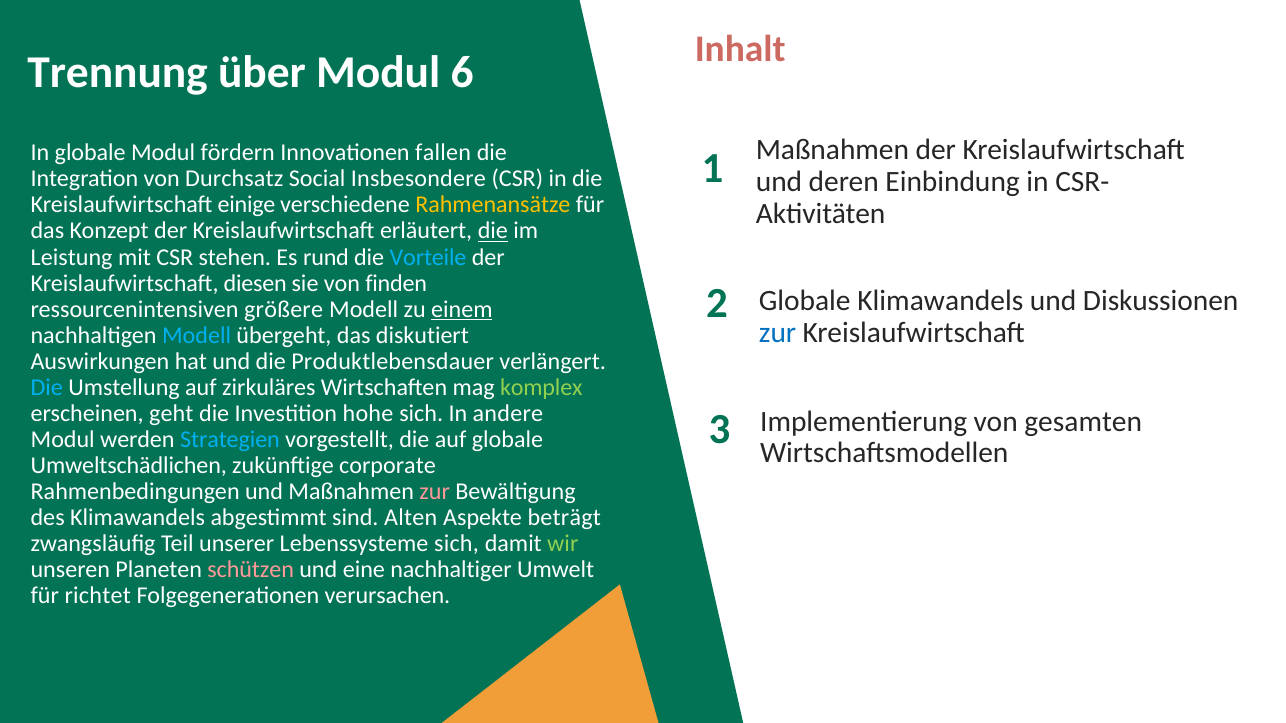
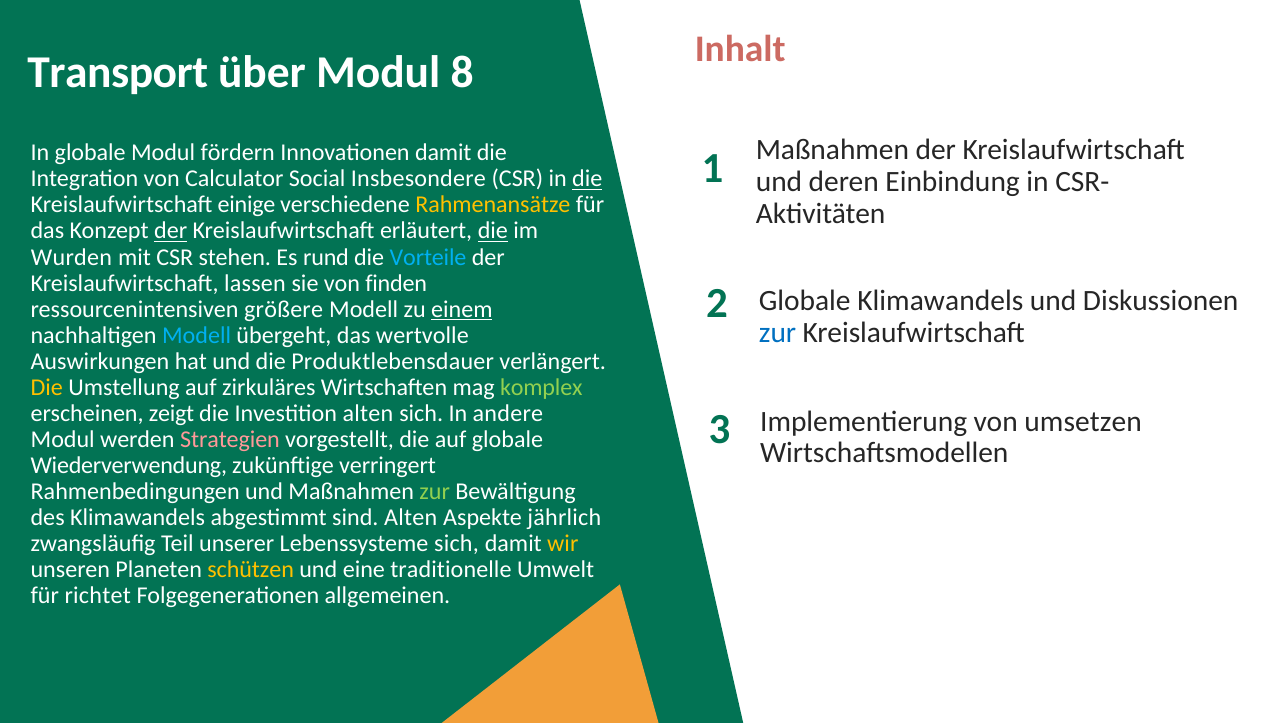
Trennung: Trennung -> Transport (118, 73)
6: 6 -> 8 (462, 73)
Innovationen fallen: fallen -> damit (443, 153)
Durchsatz: Durchsatz -> Calculator (234, 179)
die underline: none -> present (587, 179)
der underline: none -> present (171, 231)
Leistung: Leistung -> Wurden (71, 257)
diesen: diesen -> lassen (255, 283)
diskutiert: diskutiert -> wertvolle (422, 335)
Die colour: light blue -> yellow (47, 387)
geht: geht -> zeigt (171, 413)
Investition hohe: hohe -> alten (368, 413)
gesamten: gesamten -> umsetzen (1083, 422)
Strategien colour: light blue -> pink (230, 440)
Umweltschädlichen: Umweltschädlichen -> Wiederverwendung (129, 466)
corporate: corporate -> verringert (388, 466)
zur colour: pink -> light green (435, 492)
beträgt: beträgt -> jährlich (564, 518)
wir colour: light green -> yellow (563, 544)
schützen colour: pink -> yellow (251, 570)
nachhaltiger: nachhaltiger -> traditionelle (451, 570)
verursachen: verursachen -> allgemeinen (387, 596)
